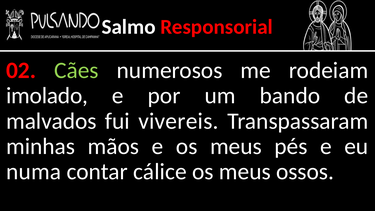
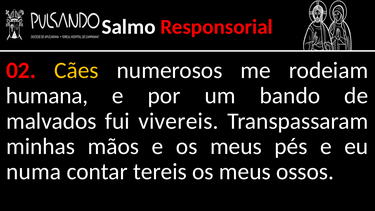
Cães colour: light green -> yellow (76, 70)
imolado: imolado -> humana (47, 96)
cálice: cálice -> tereis (160, 172)
